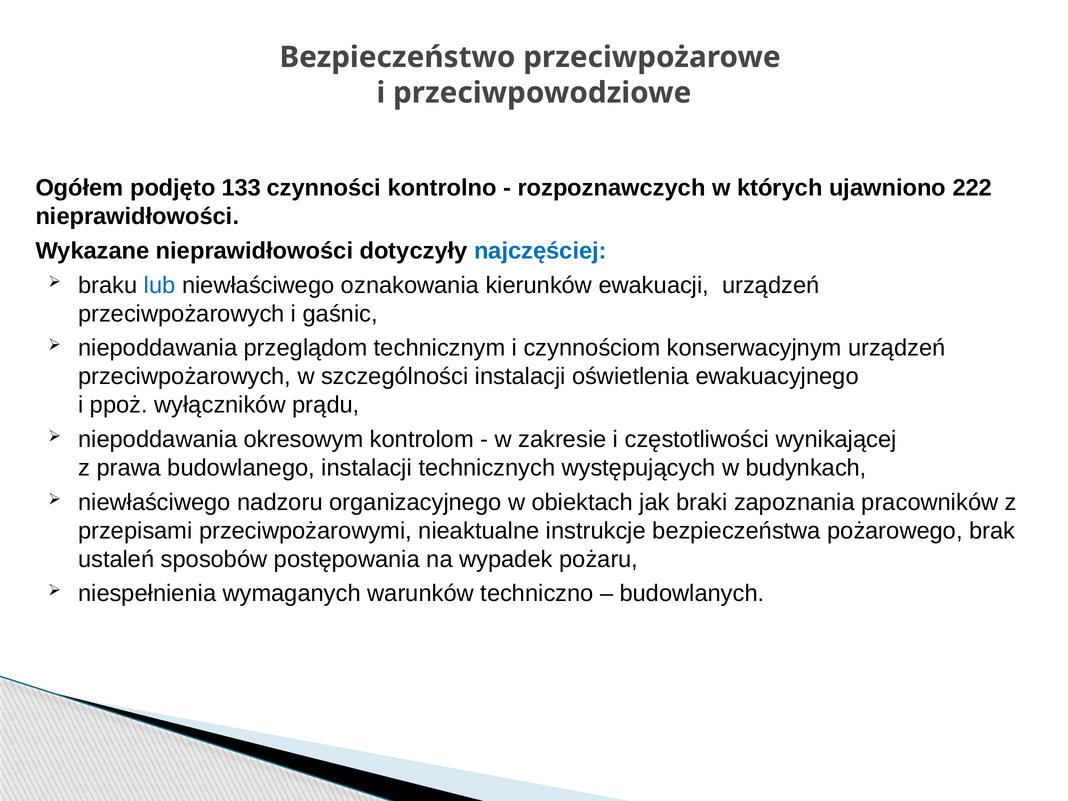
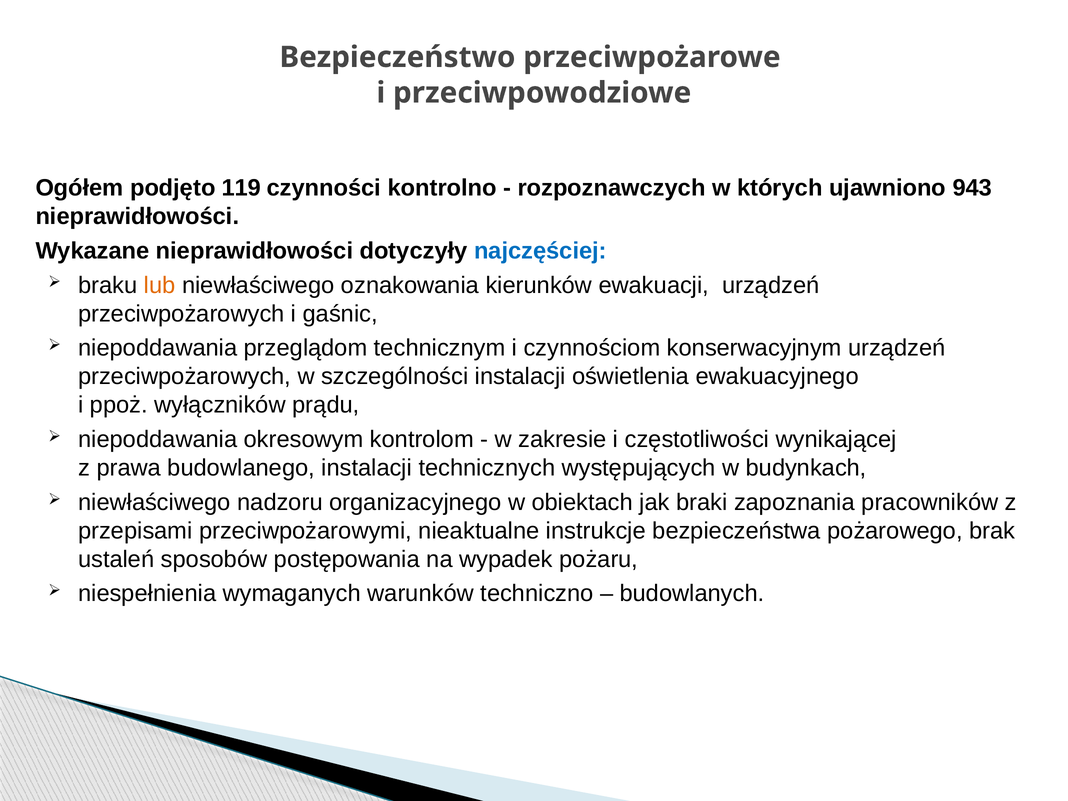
133: 133 -> 119 (241, 188)
222: 222 -> 943 (972, 188)
lub colour: blue -> orange (160, 285)
